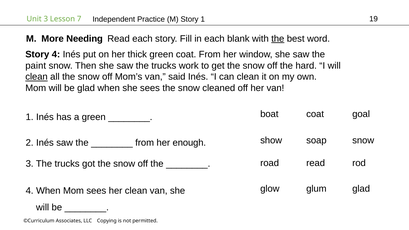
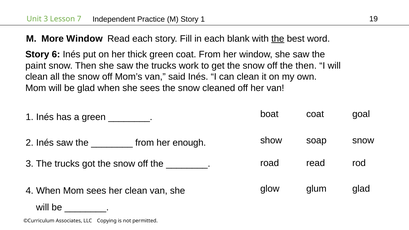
More Needing: Needing -> Window (84, 39)
Story 4: 4 -> 6 (56, 54)
the hard: hard -> then (306, 66)
clean underline: present -> none (37, 77)
